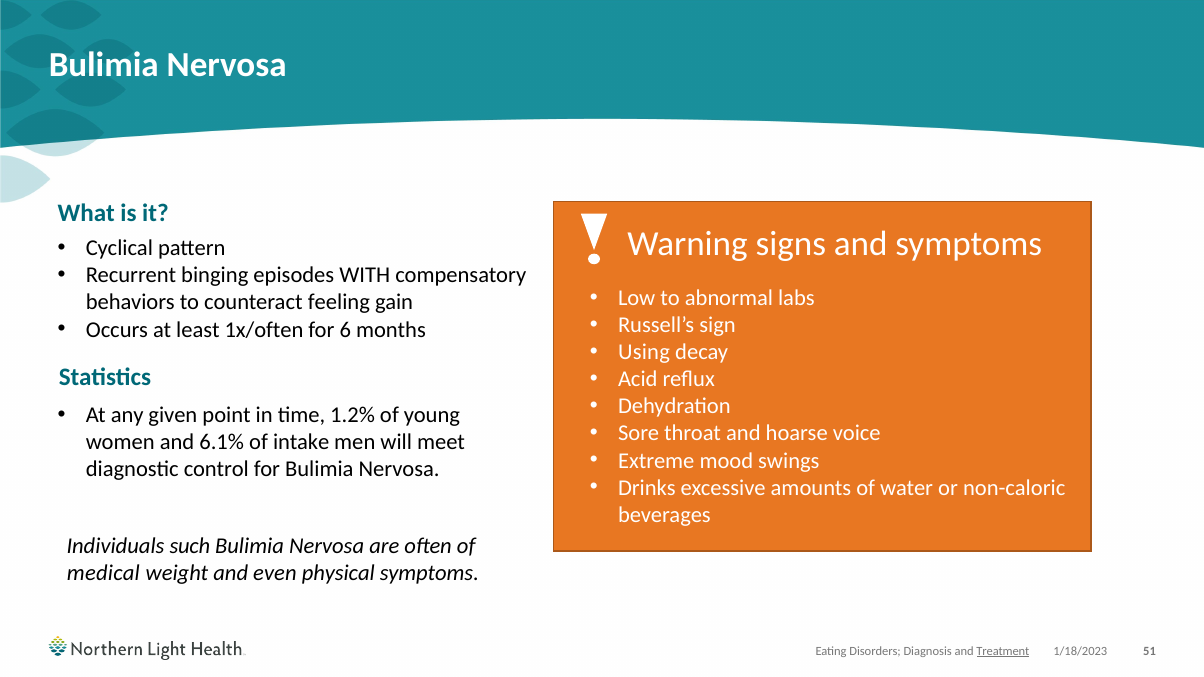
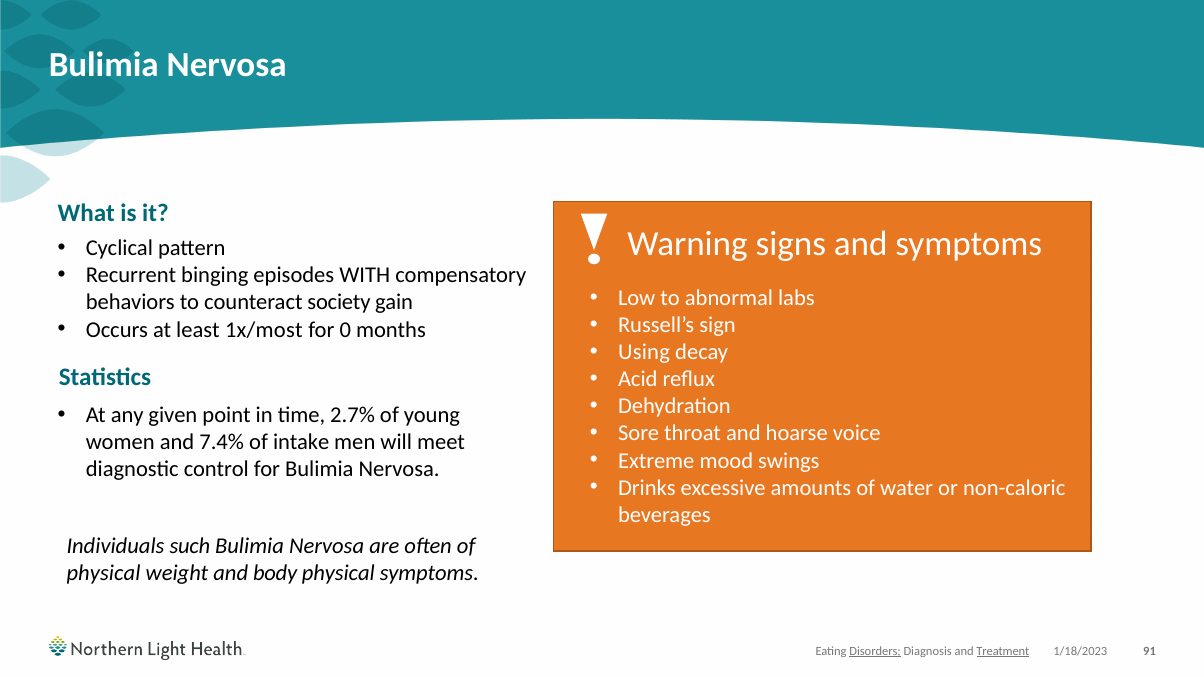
feeling: feeling -> society (339, 303)
1x/often: 1x/often -> 1x/most (264, 330)
6: 6 -> 0 (345, 330)
1.2%: 1.2% -> 2.7% (353, 415)
6.1%: 6.1% -> 7.4% (222, 442)
medical: medical -> physical (103, 573)
even: even -> body (275, 573)
Disorders underline: none -> present (875, 651)
51: 51 -> 91 (1150, 651)
